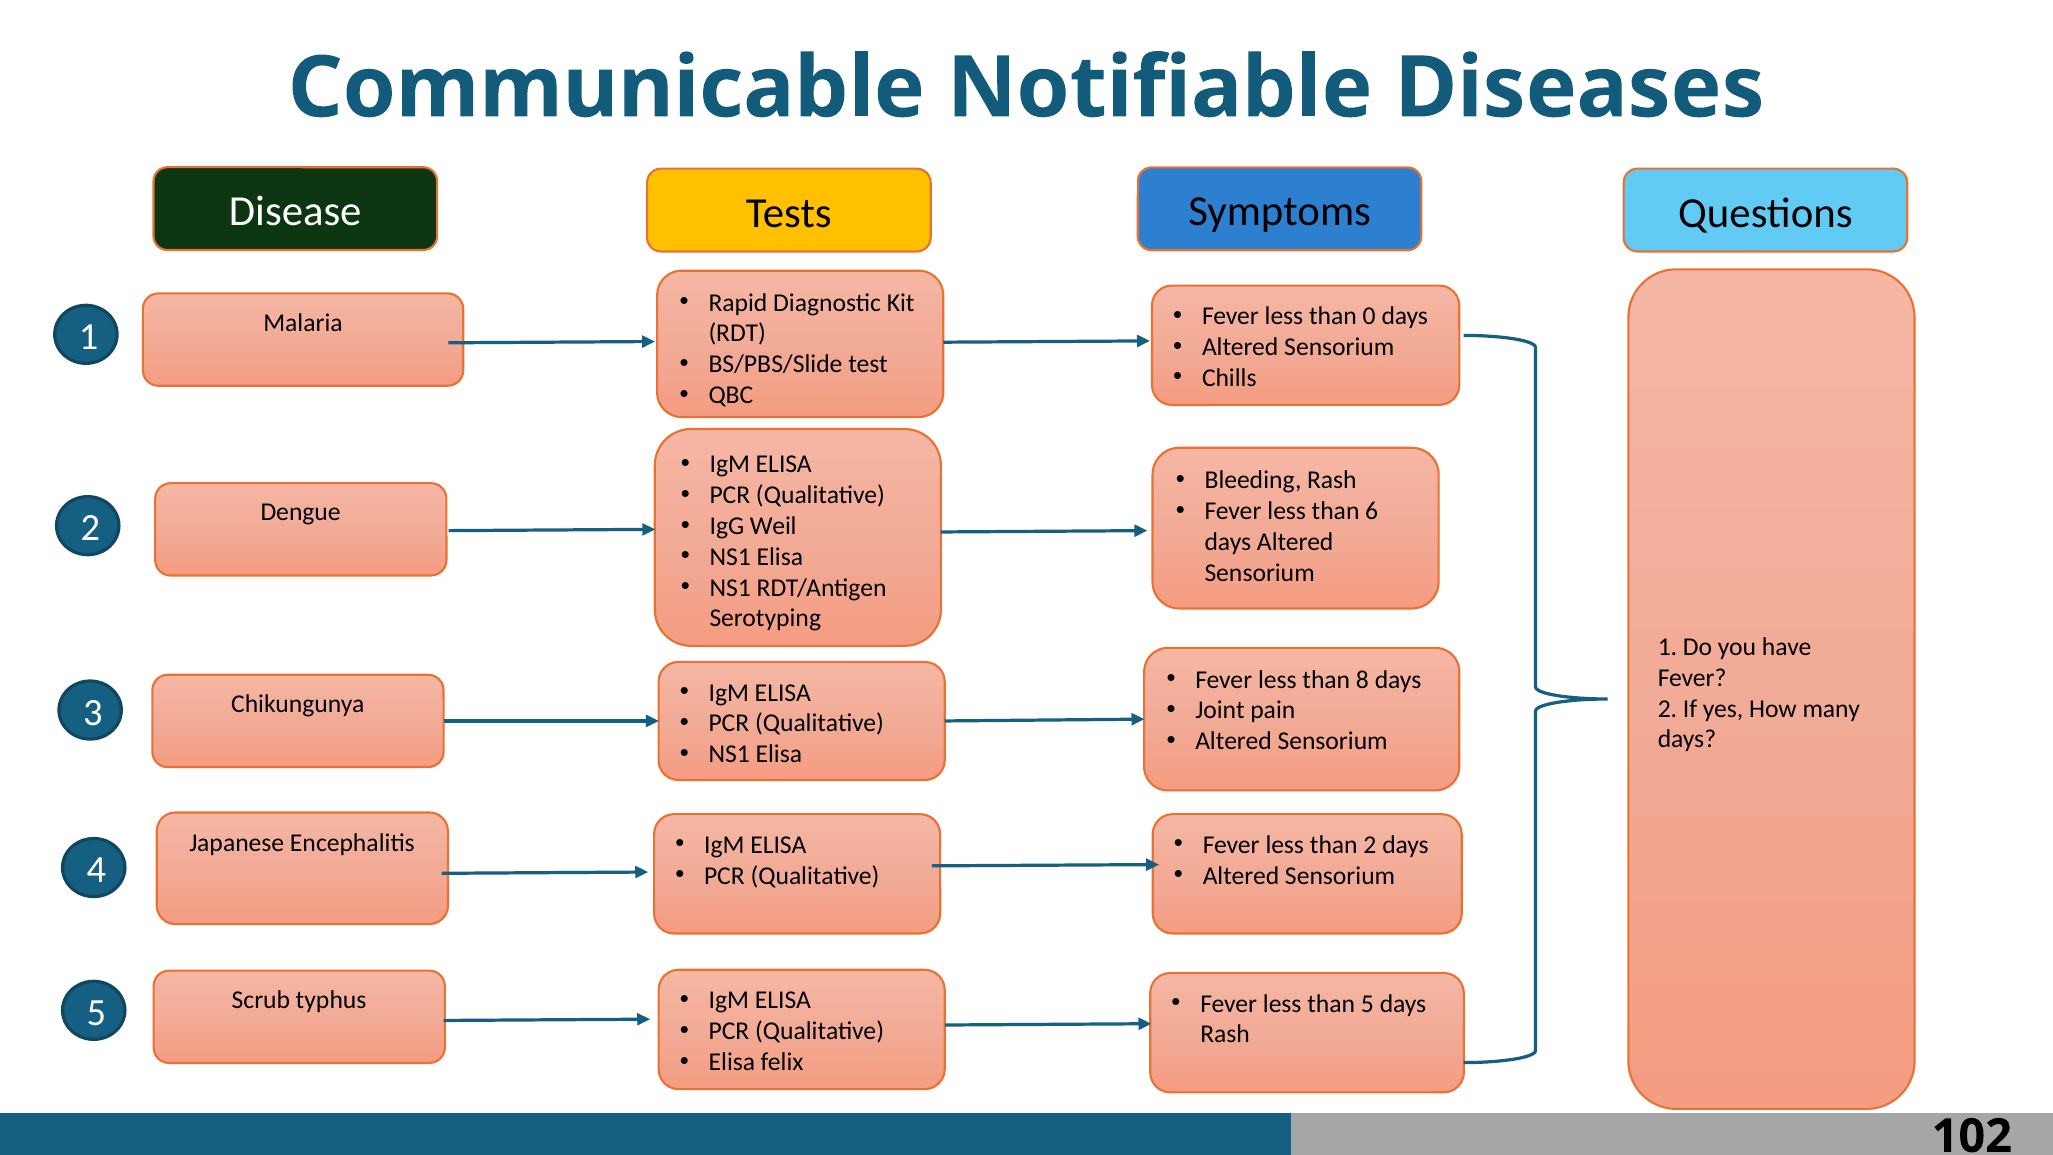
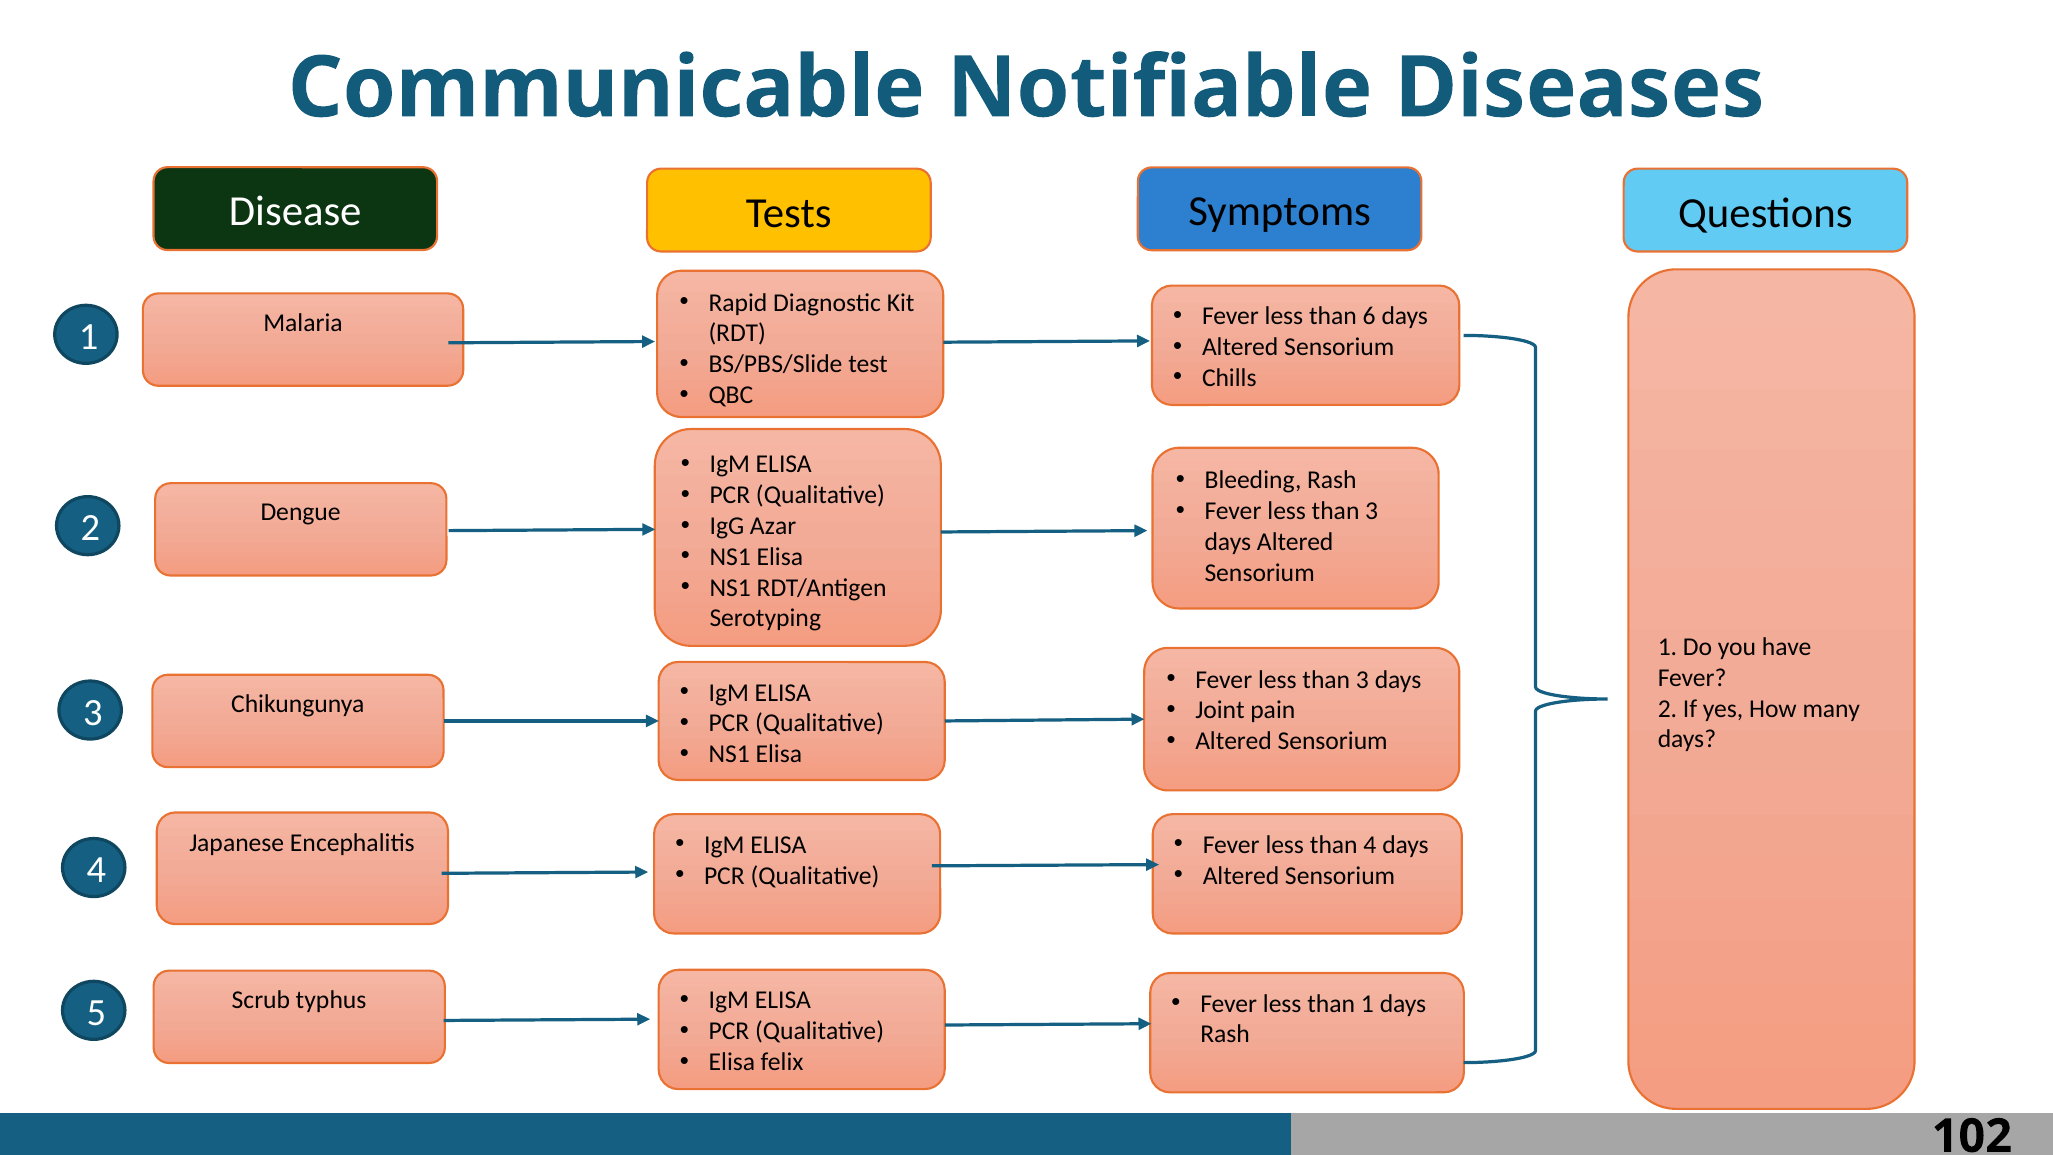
0: 0 -> 6 (1369, 316)
6: 6 -> 3 (1372, 511)
Weil: Weil -> Azar (773, 526)
8: 8 -> 3 (1362, 680)
than 2: 2 -> 4 (1370, 845)
than 5: 5 -> 1 (1367, 1004)
